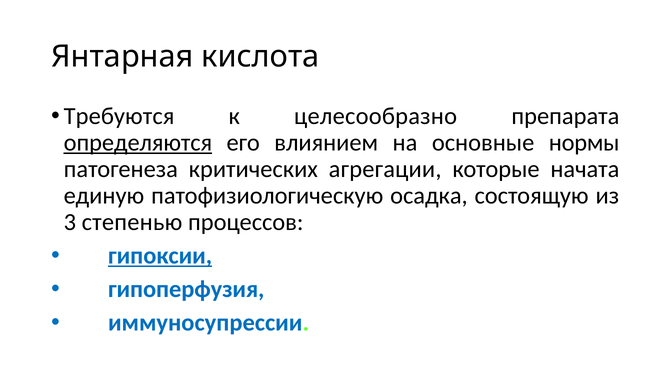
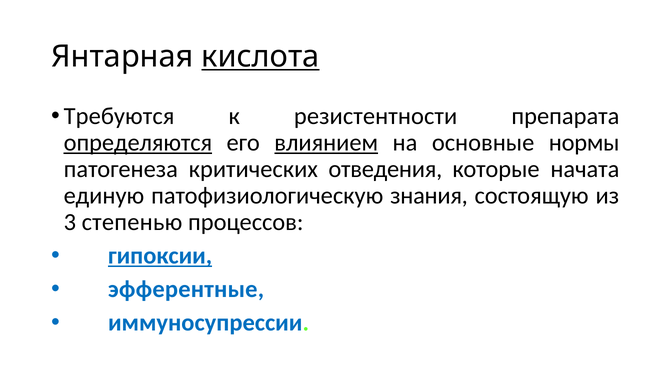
кислота underline: none -> present (260, 56)
целесообразно: целесообразно -> резистентности (376, 116)
влиянием underline: none -> present (326, 142)
агрегации: агрегации -> отведения (385, 169)
осадка: осадка -> знания (429, 195)
гипоперфузия: гипоперфузия -> эфферентные (186, 289)
